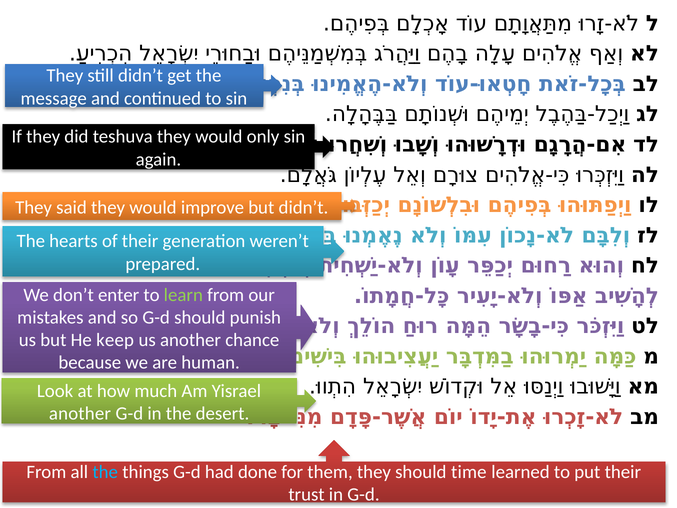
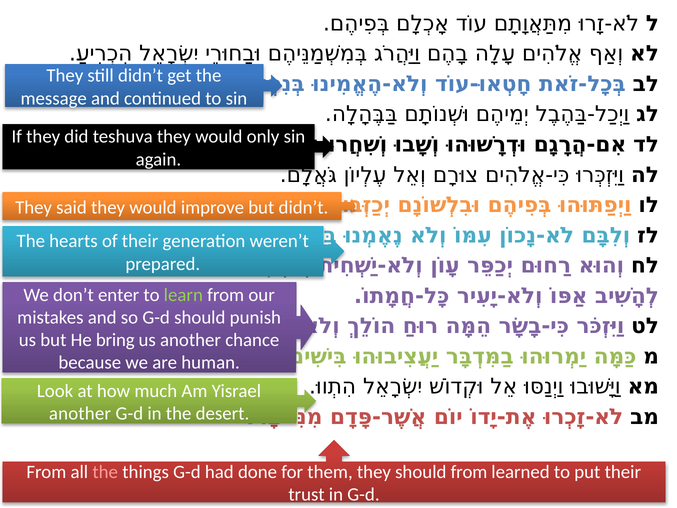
keep: keep -> bring (115, 340)
the colour: light blue -> pink (105, 472)
should time: time -> from (469, 472)
